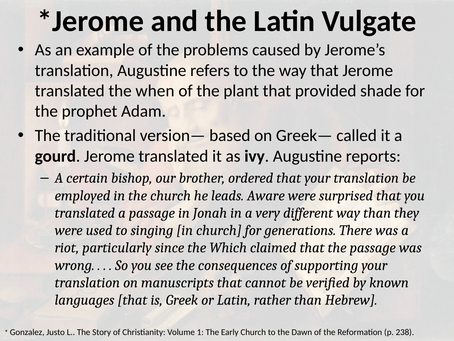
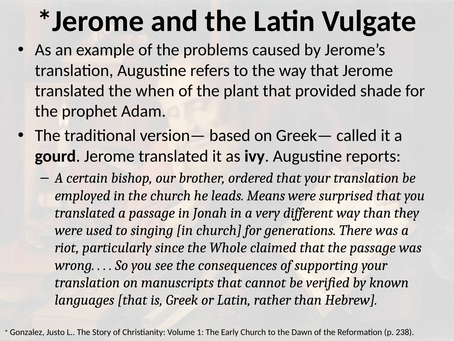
Aware: Aware -> Means (266, 195)
Which: Which -> Whole (228, 247)
